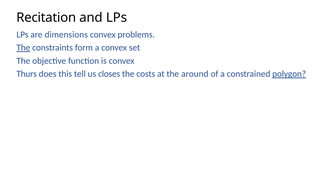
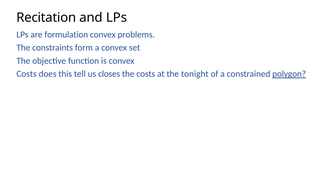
dimensions: dimensions -> formulation (66, 35)
The underline: present -> none (23, 48)
Thurs: Thurs -> Costs (27, 74)
around: around -> tonight (195, 74)
